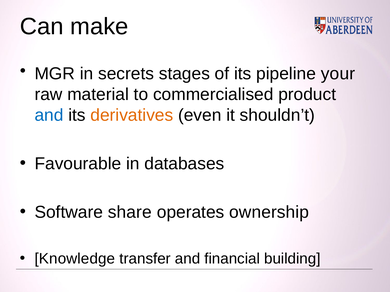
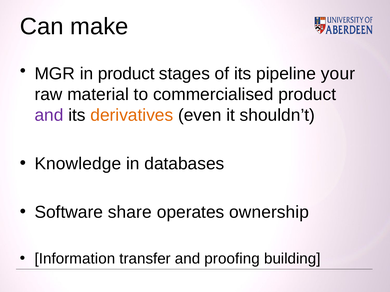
in secrets: secrets -> product (126, 74)
and colour: blue -> purple (49, 115)
Favourable: Favourable -> Knowledge (78, 164)
Knowledge: Knowledge -> Information (75, 259)
financial: financial -> proofing (232, 259)
